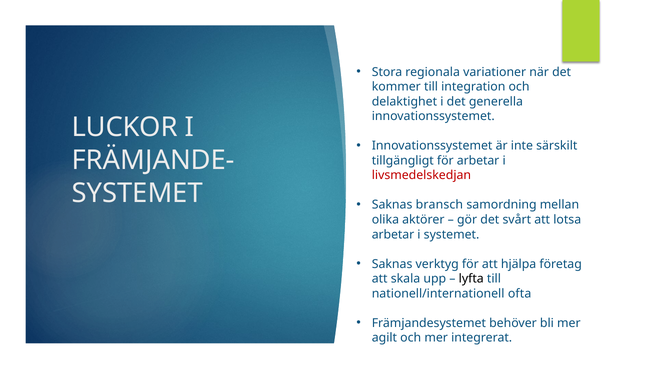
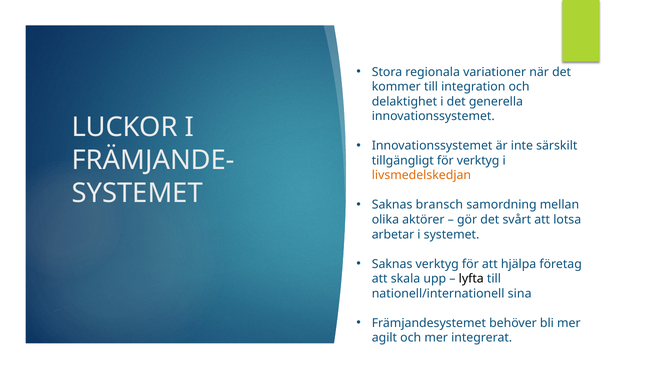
för arbetar: arbetar -> verktyg (478, 161)
livsmedelskedjan colour: red -> orange (421, 176)
ofta: ofta -> sina (520, 294)
